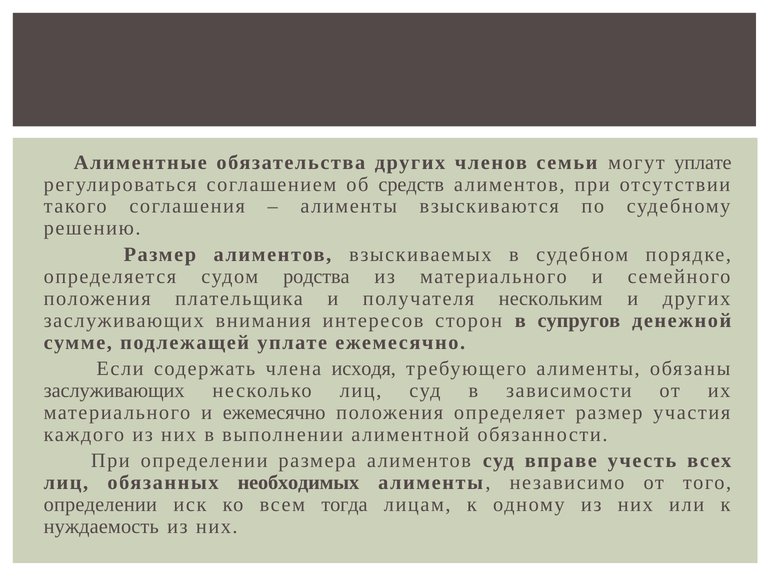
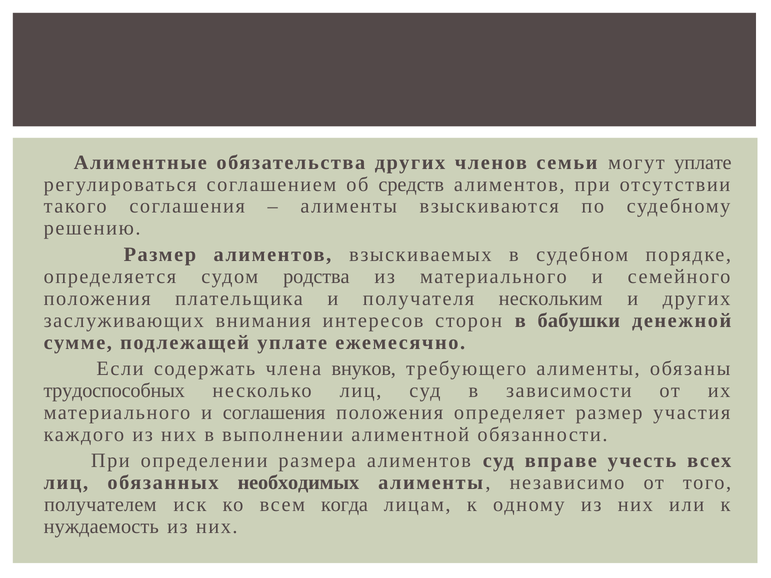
супругов: супругов -> бабушки (579, 320)
исходя: исходя -> внуков (364, 369)
заслуживающих: заслуживающих -> трудоспособных (114, 391)
и ежемесячно: ежемесячно -> соглашения (274, 413)
определении: определении -> получателем (100, 505)
тогда: тогда -> когда (345, 505)
